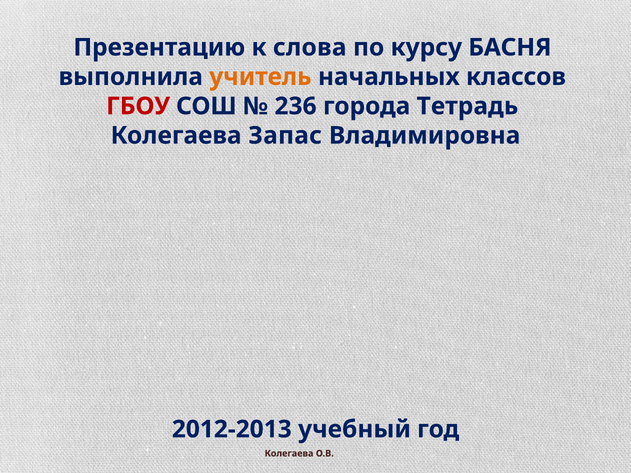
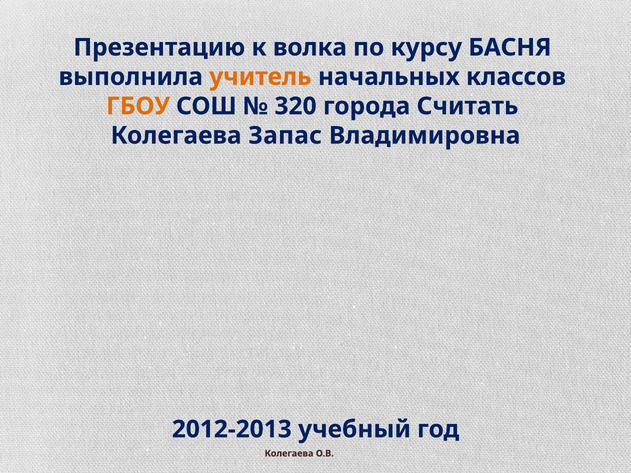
слова: слова -> волка (310, 47)
ГБОУ colour: red -> orange (138, 106)
236: 236 -> 320 (296, 106)
Тетрадь: Тетрадь -> Считать (468, 106)
